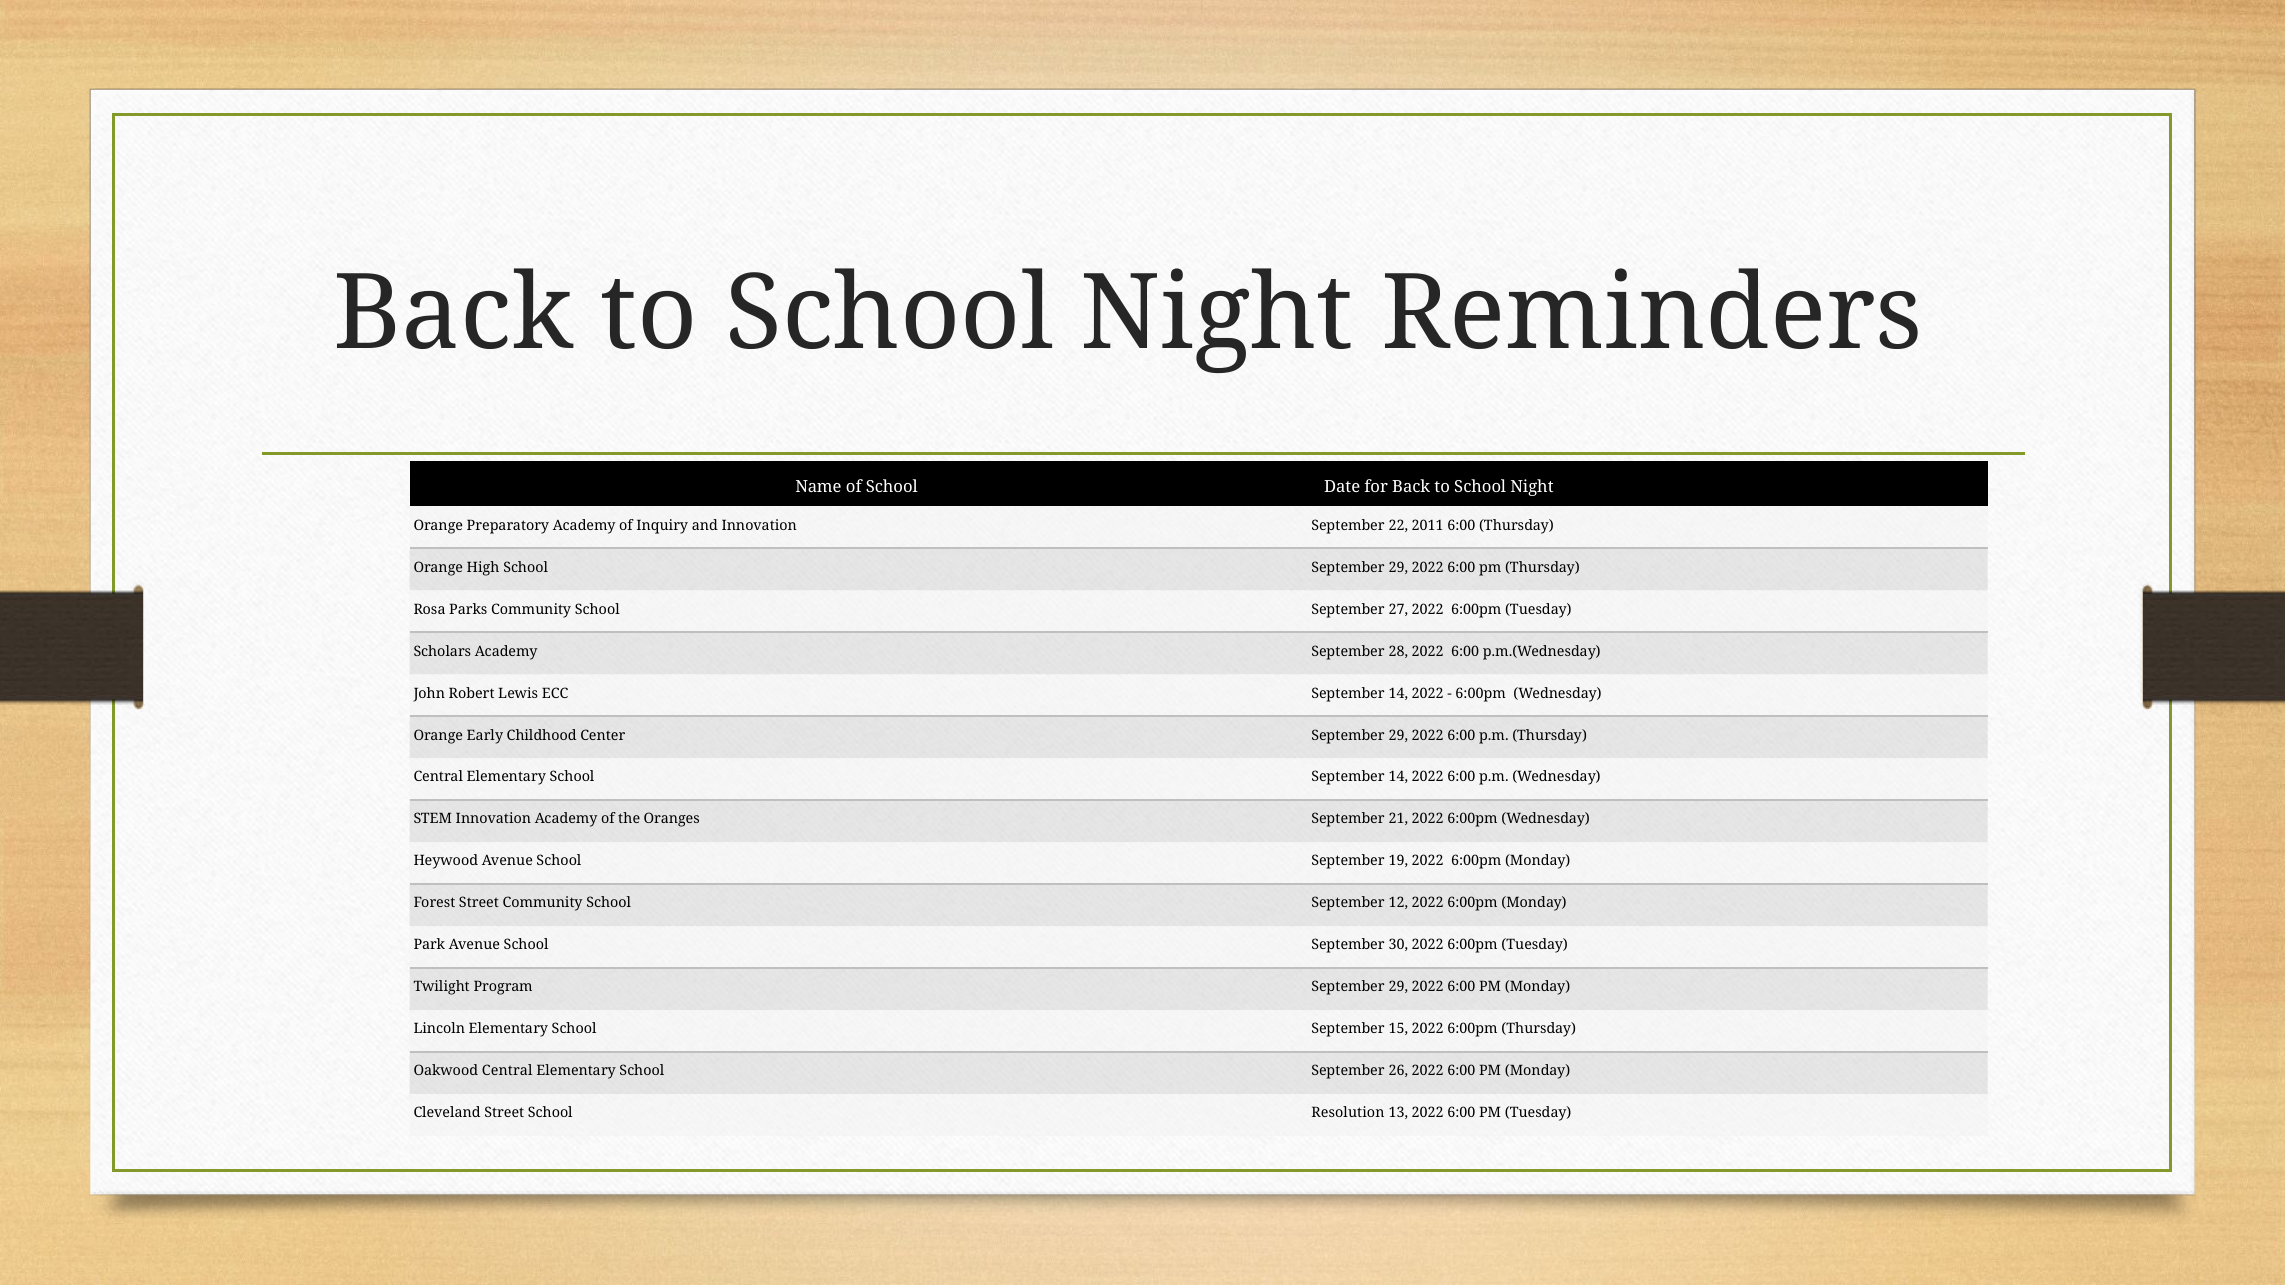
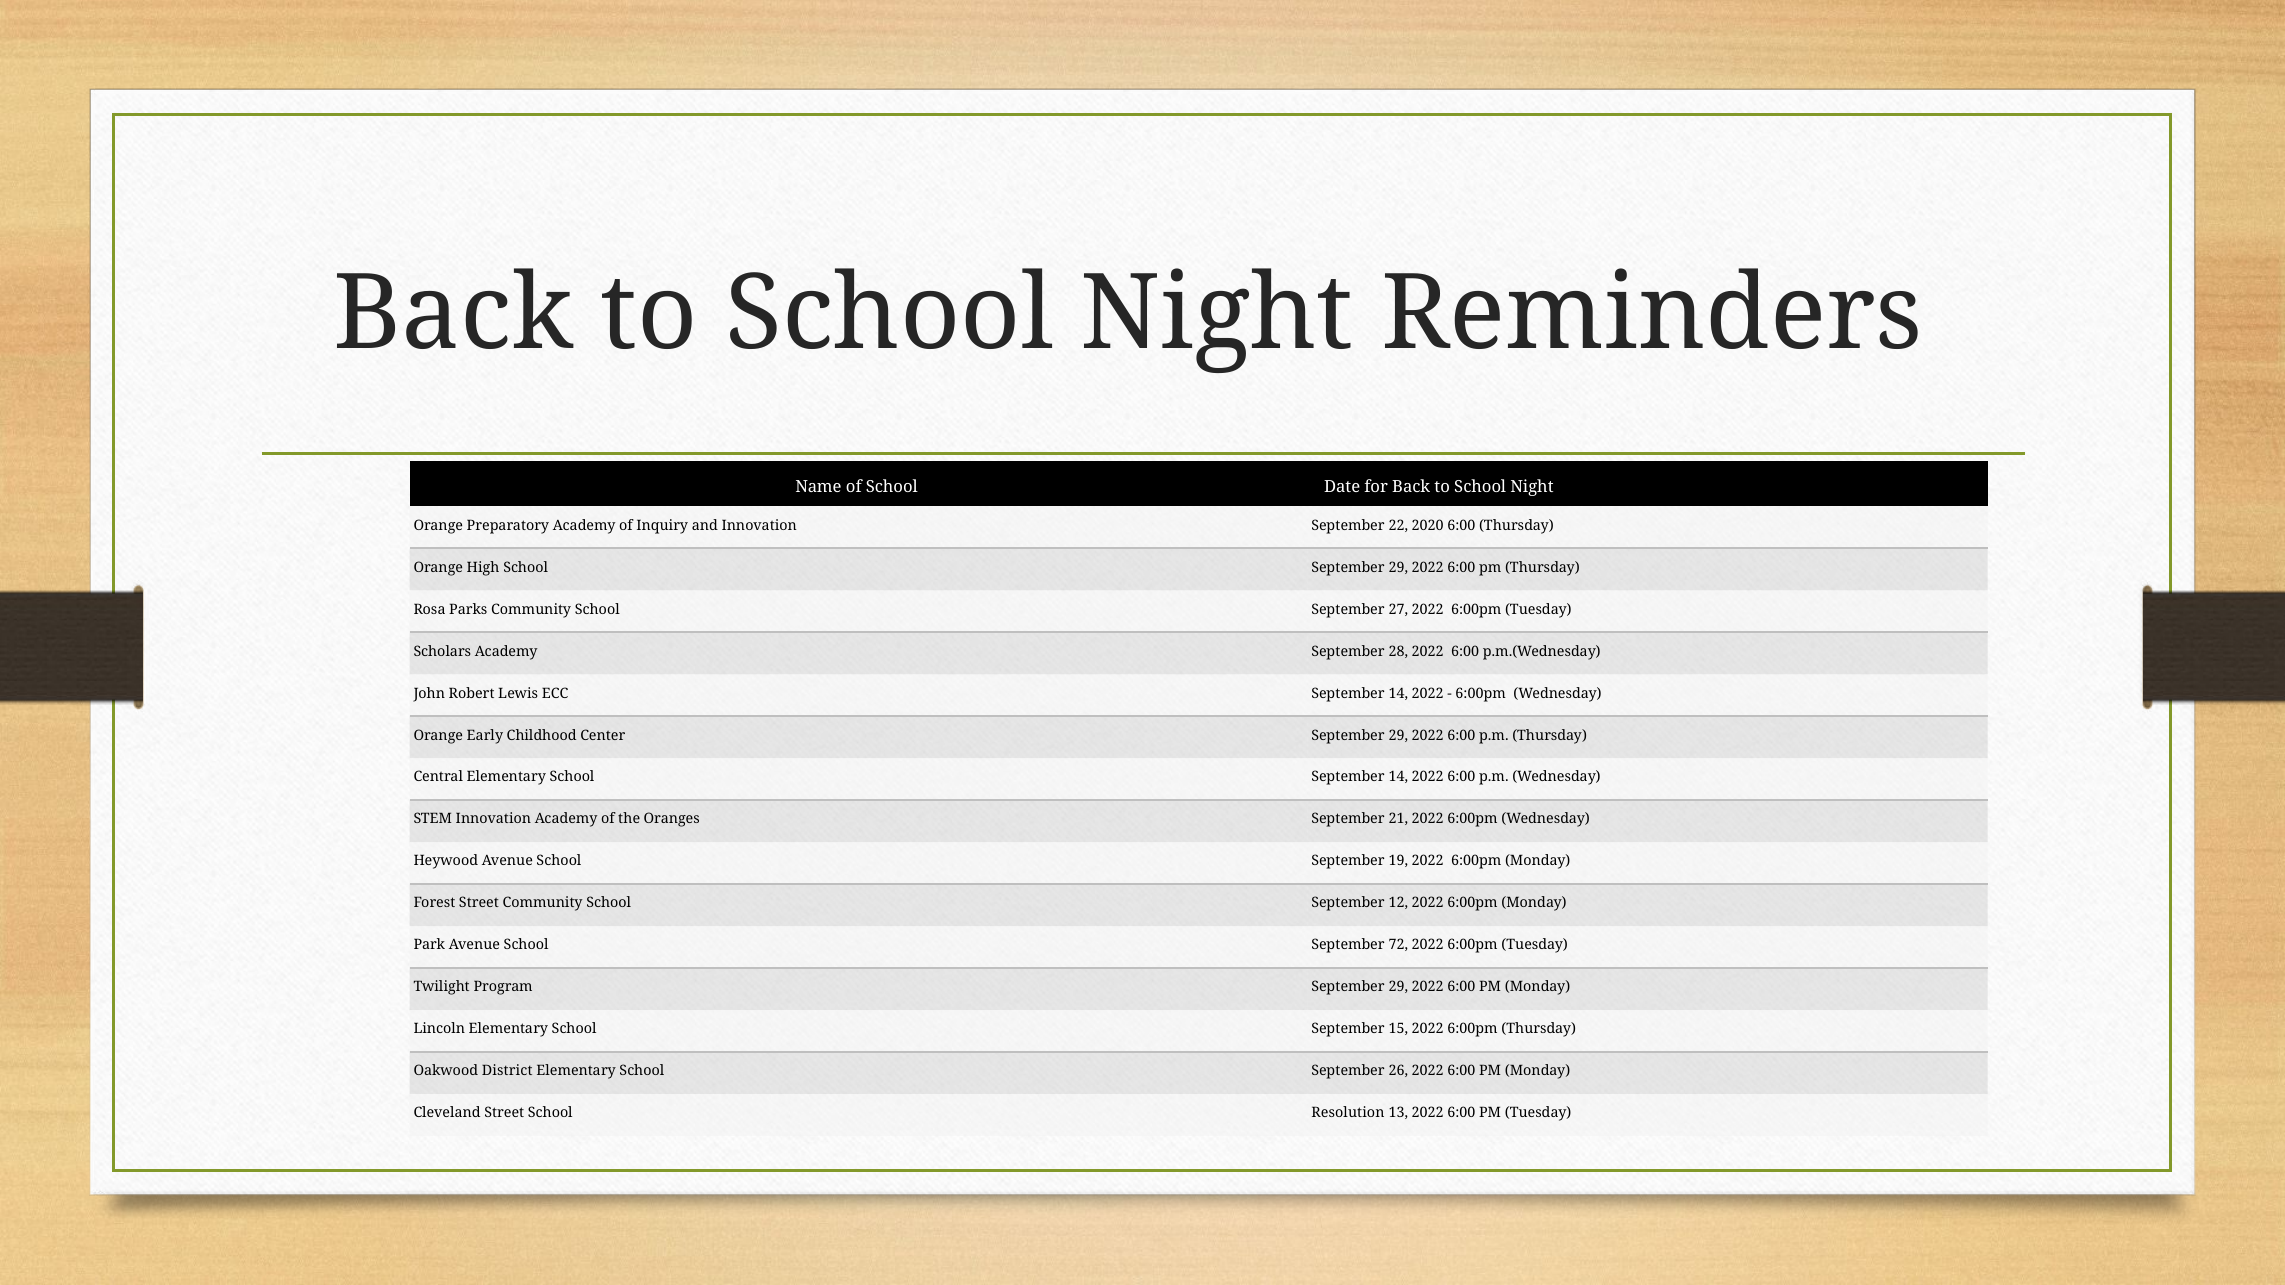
2011: 2011 -> 2020 (1428, 526)
30: 30 -> 72 (1398, 945)
Oakwood Central: Central -> District (507, 1071)
